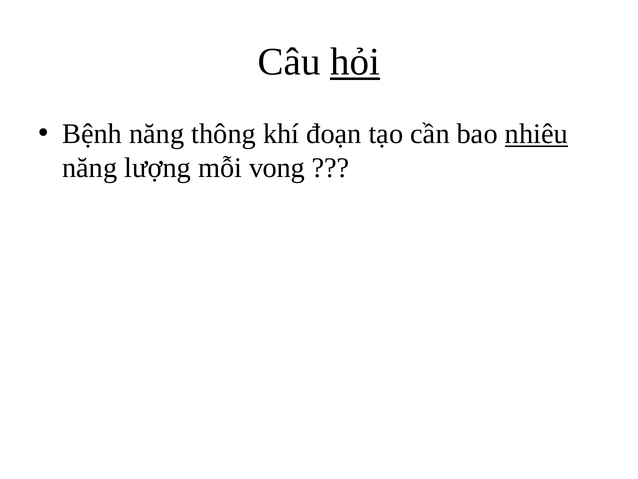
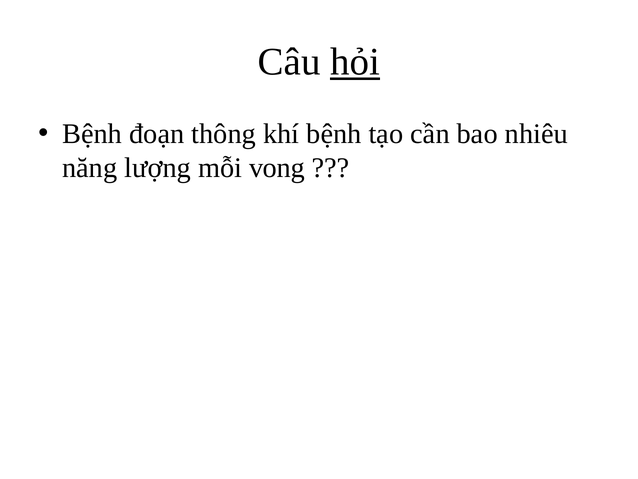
Bệnh năng: năng -> đoạn (157, 134)
khí đoạn: đoạn -> bệnh (334, 134)
nhiêu underline: present -> none (536, 134)
